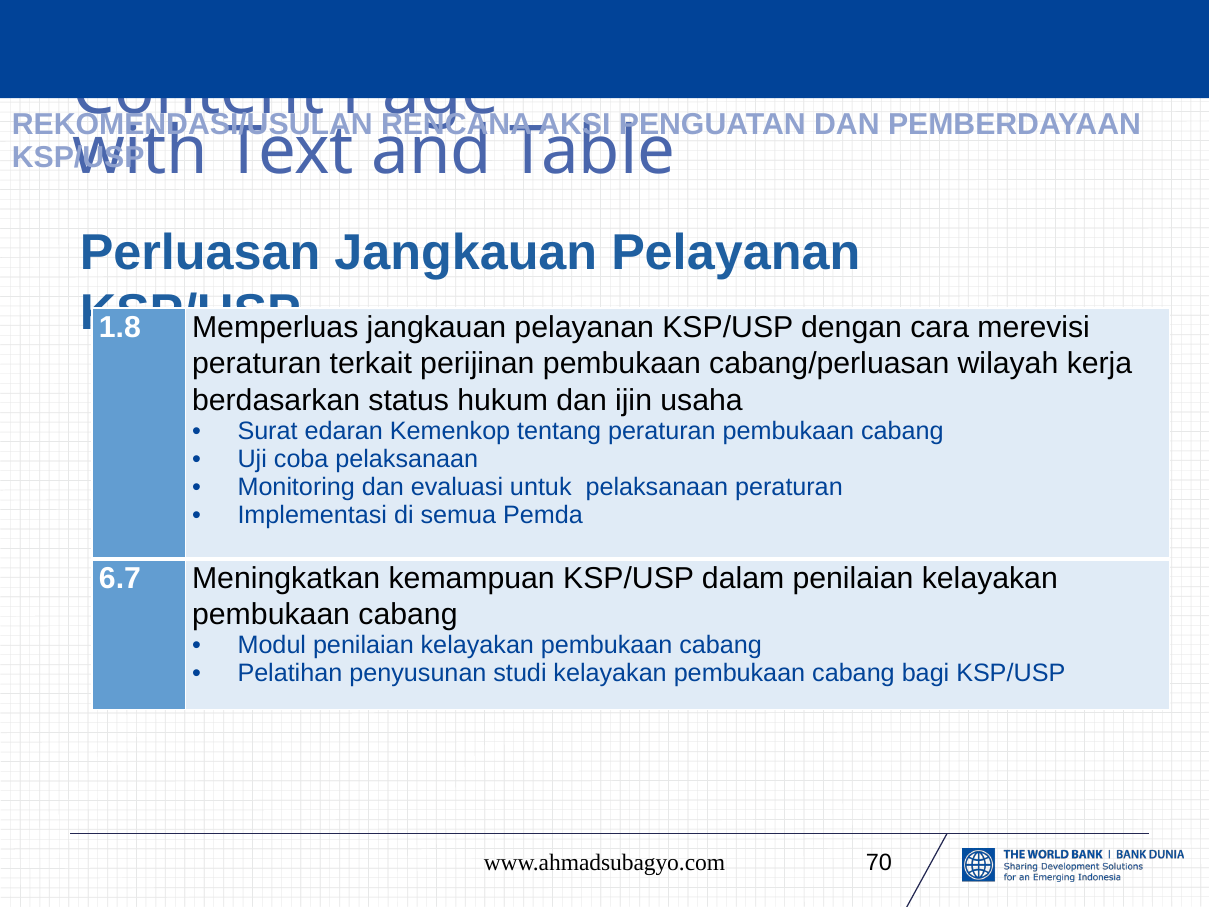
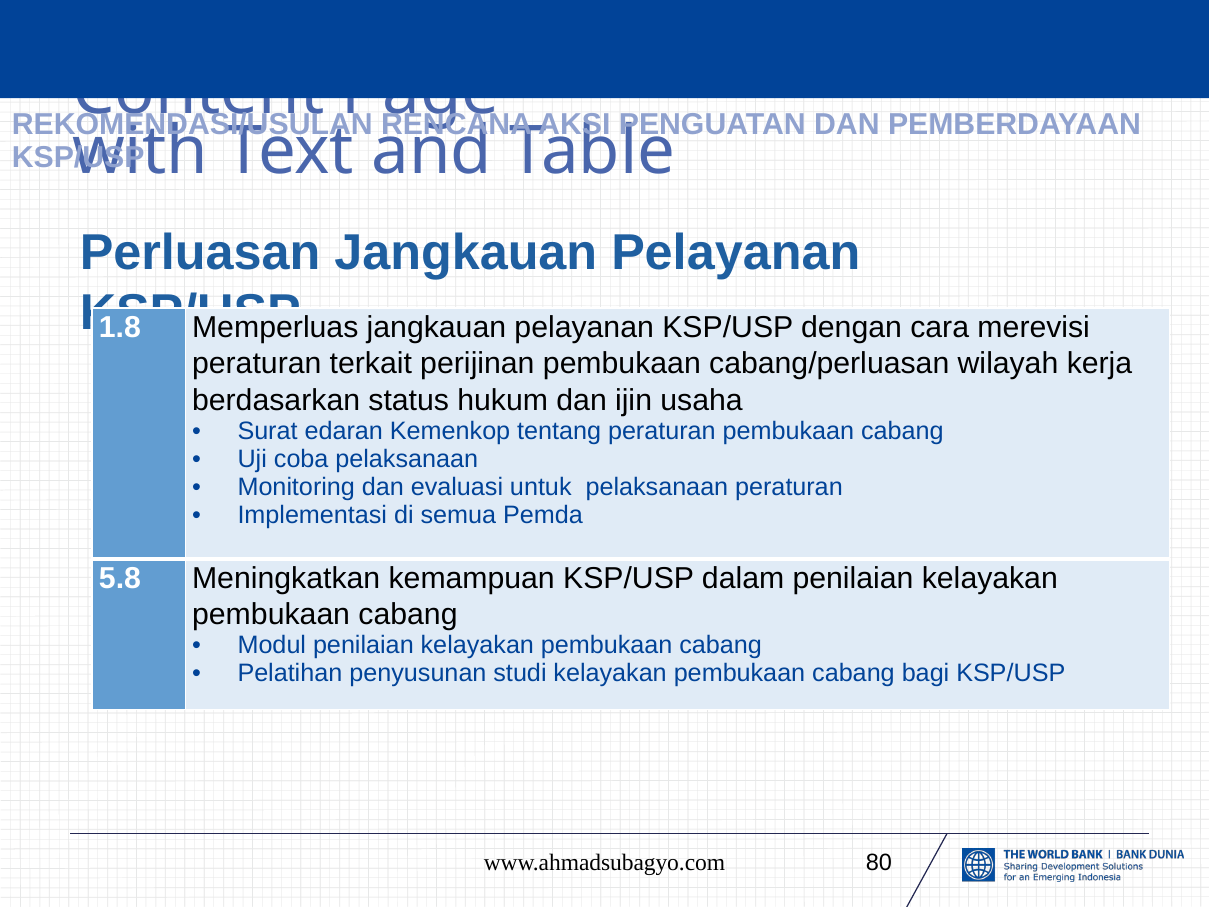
6.7: 6.7 -> 5.8 (120, 578)
70: 70 -> 80 (879, 862)
